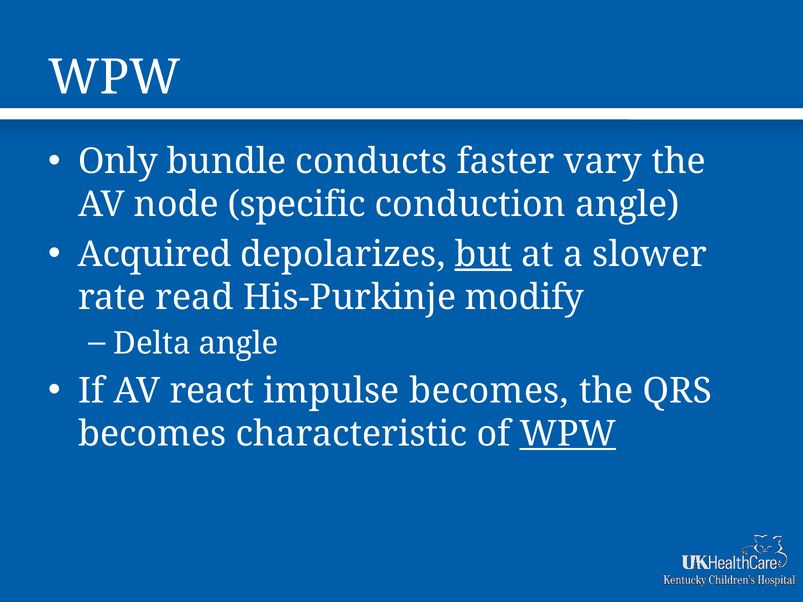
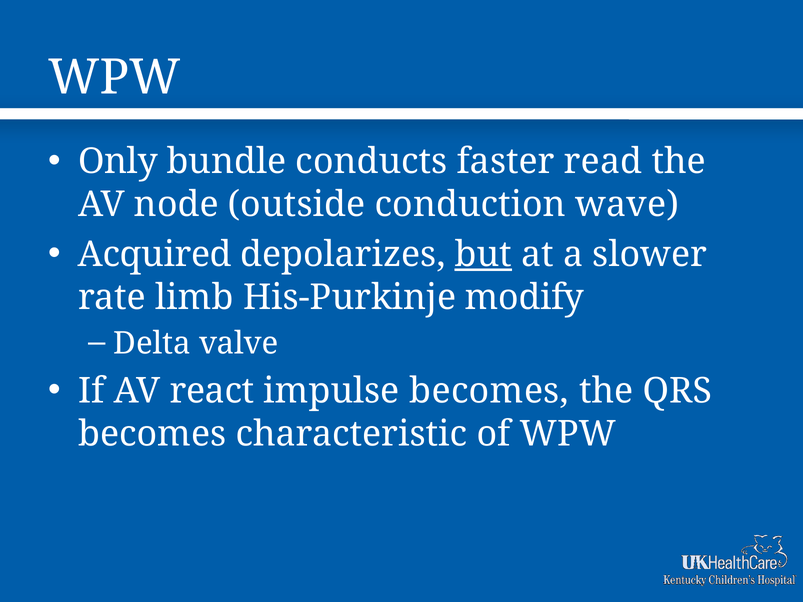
vary: vary -> read (603, 162)
specific: specific -> outside (297, 205)
conduction angle: angle -> wave (627, 205)
read: read -> limb (195, 297)
Delta angle: angle -> valve (239, 344)
WPW underline: present -> none (568, 434)
